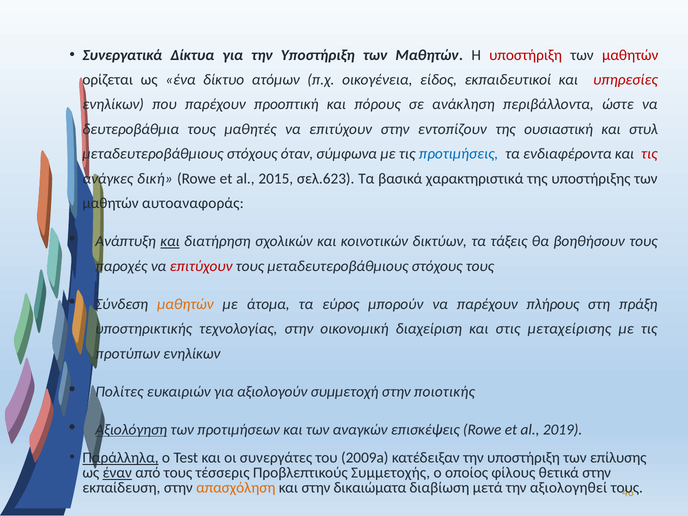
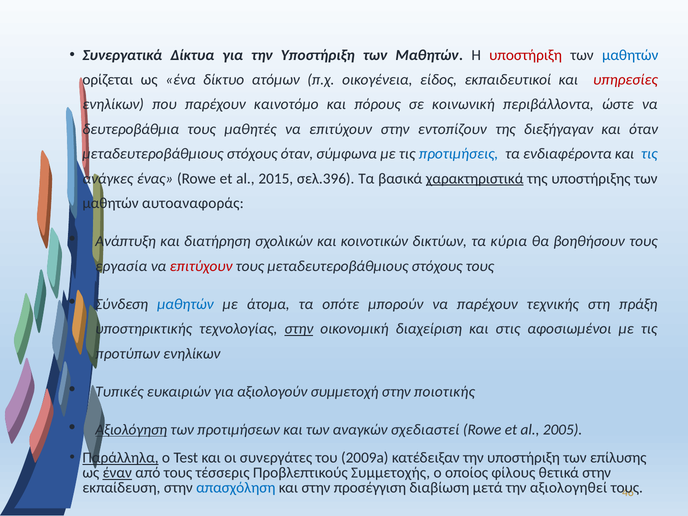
μαθητών colour: red -> blue (630, 55)
προοπτική: προοπτική -> καινοτόμο (286, 104)
ανάκληση: ανάκληση -> κοινωνική (463, 104)
ουσιαστική: ουσιαστική -> διεξήγαγαν (559, 129)
και στυλ: στυλ -> όταν (644, 129)
τις colour: red -> blue (649, 154)
δική: δική -> ένας (155, 179)
σελ.623: σελ.623 -> σελ.396 (326, 179)
χαρακτηριστικά underline: none -> present (475, 179)
και underline: present -> none (170, 241)
τάξεις: τάξεις -> κύρια (509, 241)
παροχές: παροχές -> εργασία (121, 266)
μαθητών colour: orange -> blue (185, 304)
εύρος: εύρος -> οπότε (341, 304)
πλήρους: πλήρους -> τεχνικής (553, 304)
στην underline: none -> present (299, 329)
μεταχείρισης: μεταχείρισης -> αφοσιωμένοι (569, 329)
Πολίτες: Πολίτες -> Τυπικές (119, 392)
επισκέψεις: επισκέψεις -> σχεδιαστεί (425, 430)
2019: 2019 -> 2005 (563, 430)
απασχόληση colour: orange -> blue (236, 488)
δικαιώματα: δικαιώματα -> προσέγγιση (370, 488)
